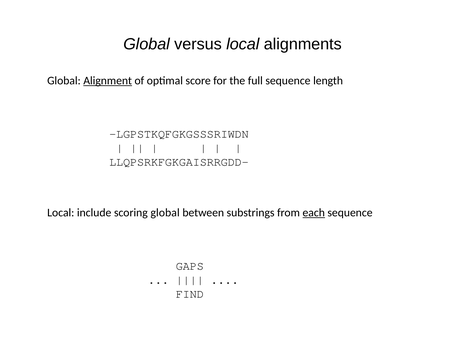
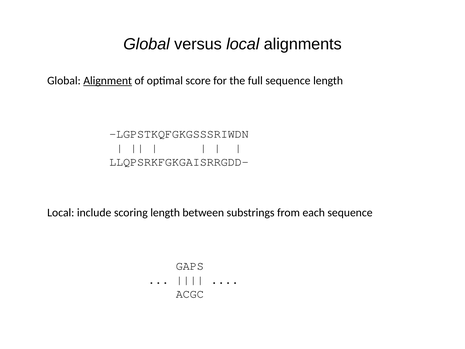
scoring global: global -> length (165, 212)
each underline: present -> none (314, 212)
FIND: FIND -> ACGC (190, 294)
